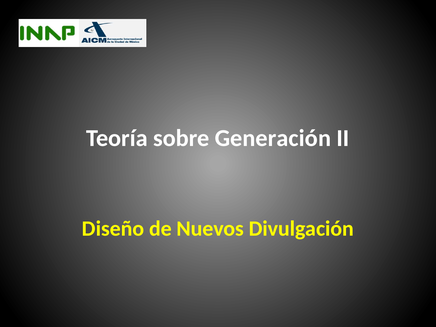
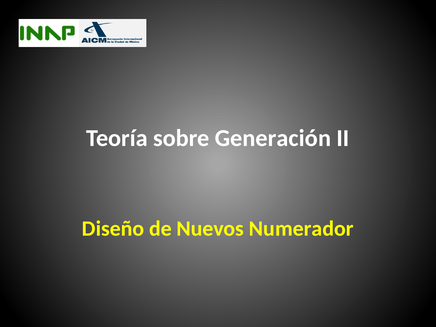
Divulgación: Divulgación -> Numerador (301, 229)
